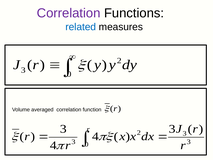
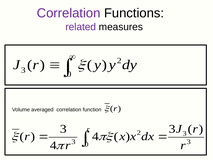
related colour: blue -> purple (81, 27)
